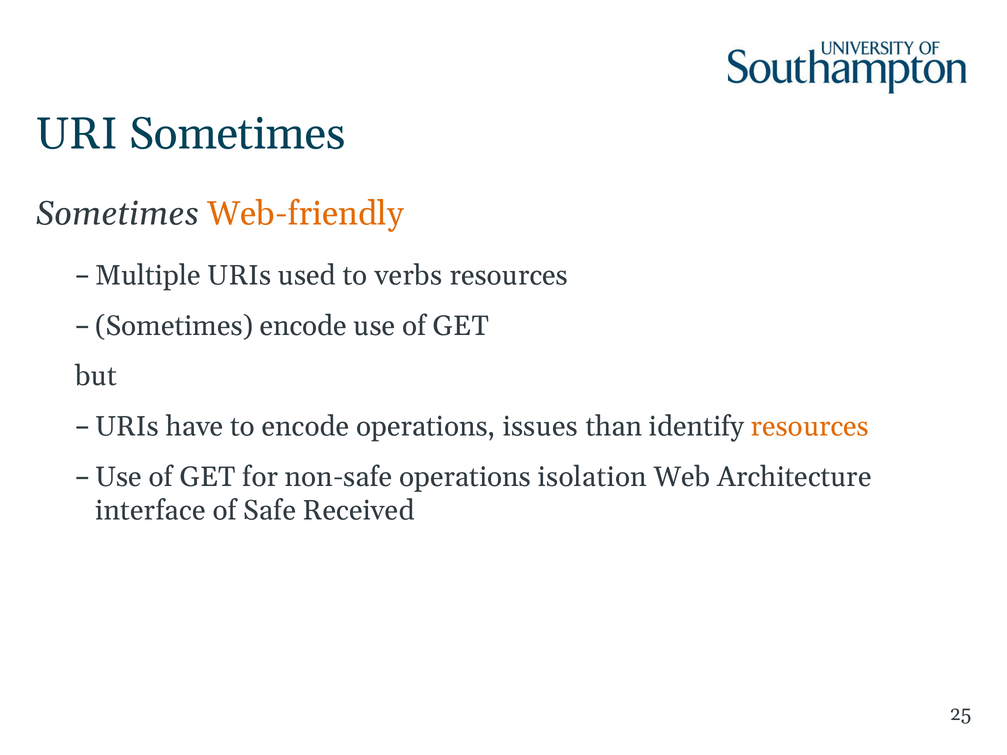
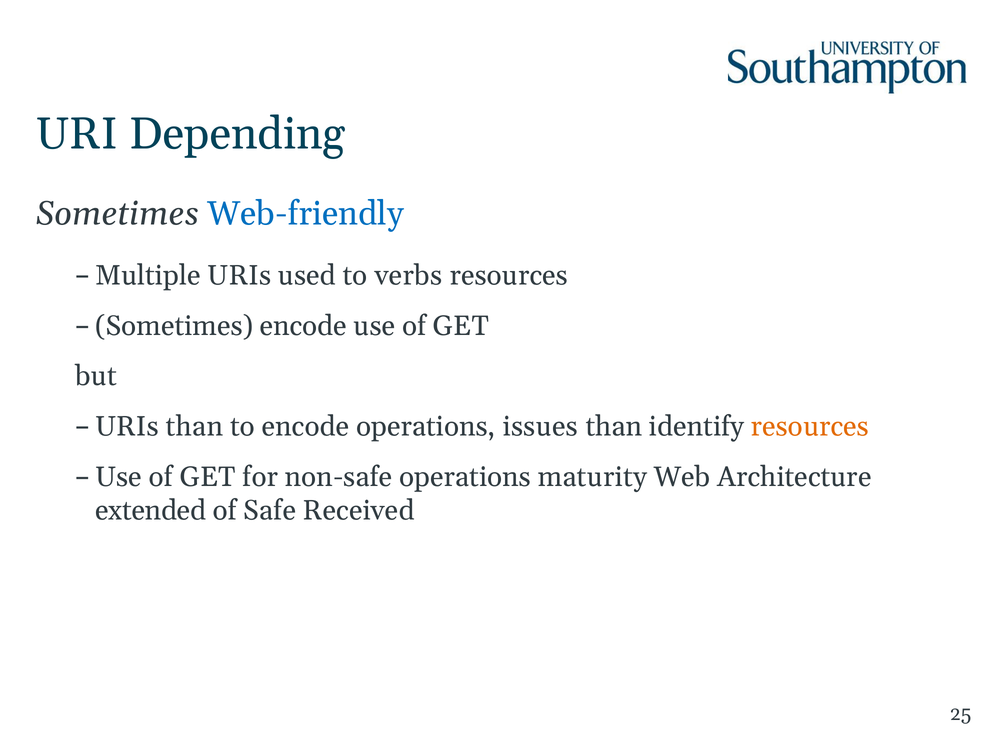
URI Sometimes: Sometimes -> Depending (237, 134)
Web-friendly colour: orange -> blue (305, 214)
URIs have: have -> than (194, 427)
isolation: isolation -> maturity (592, 477)
interface: interface -> extended (151, 511)
